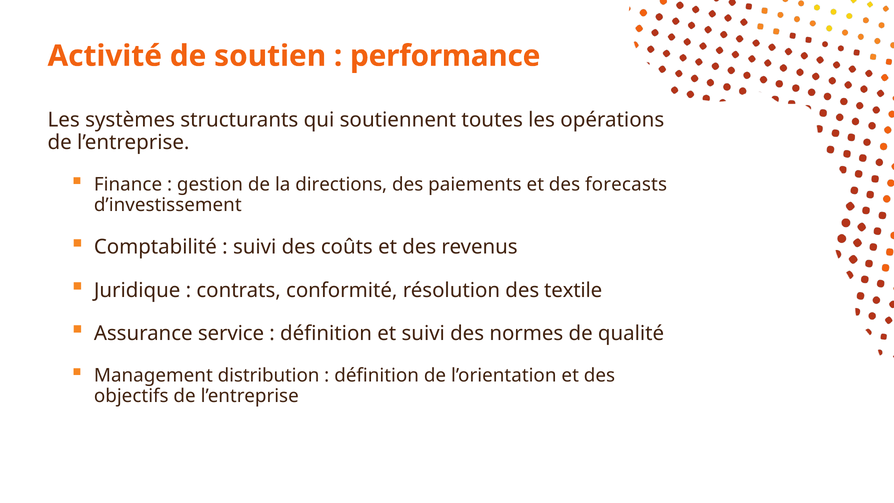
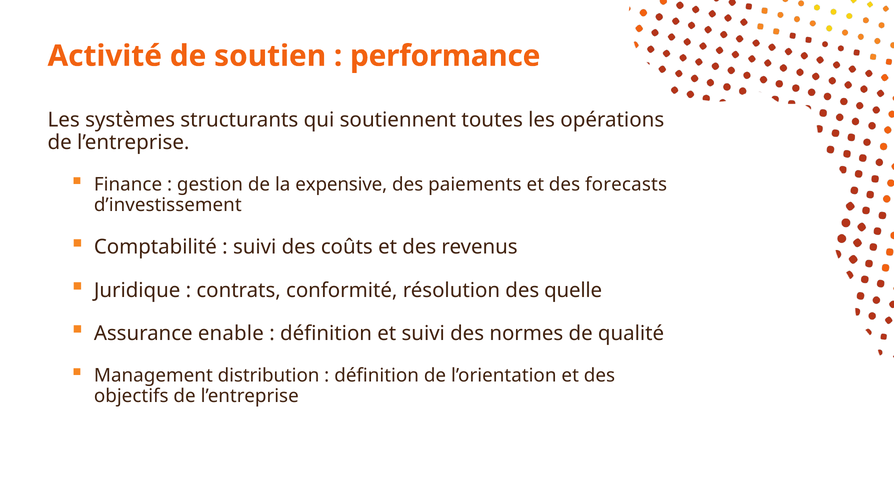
directions: directions -> expensive (341, 185)
textile: textile -> quelle (573, 290)
service: service -> enable (231, 333)
